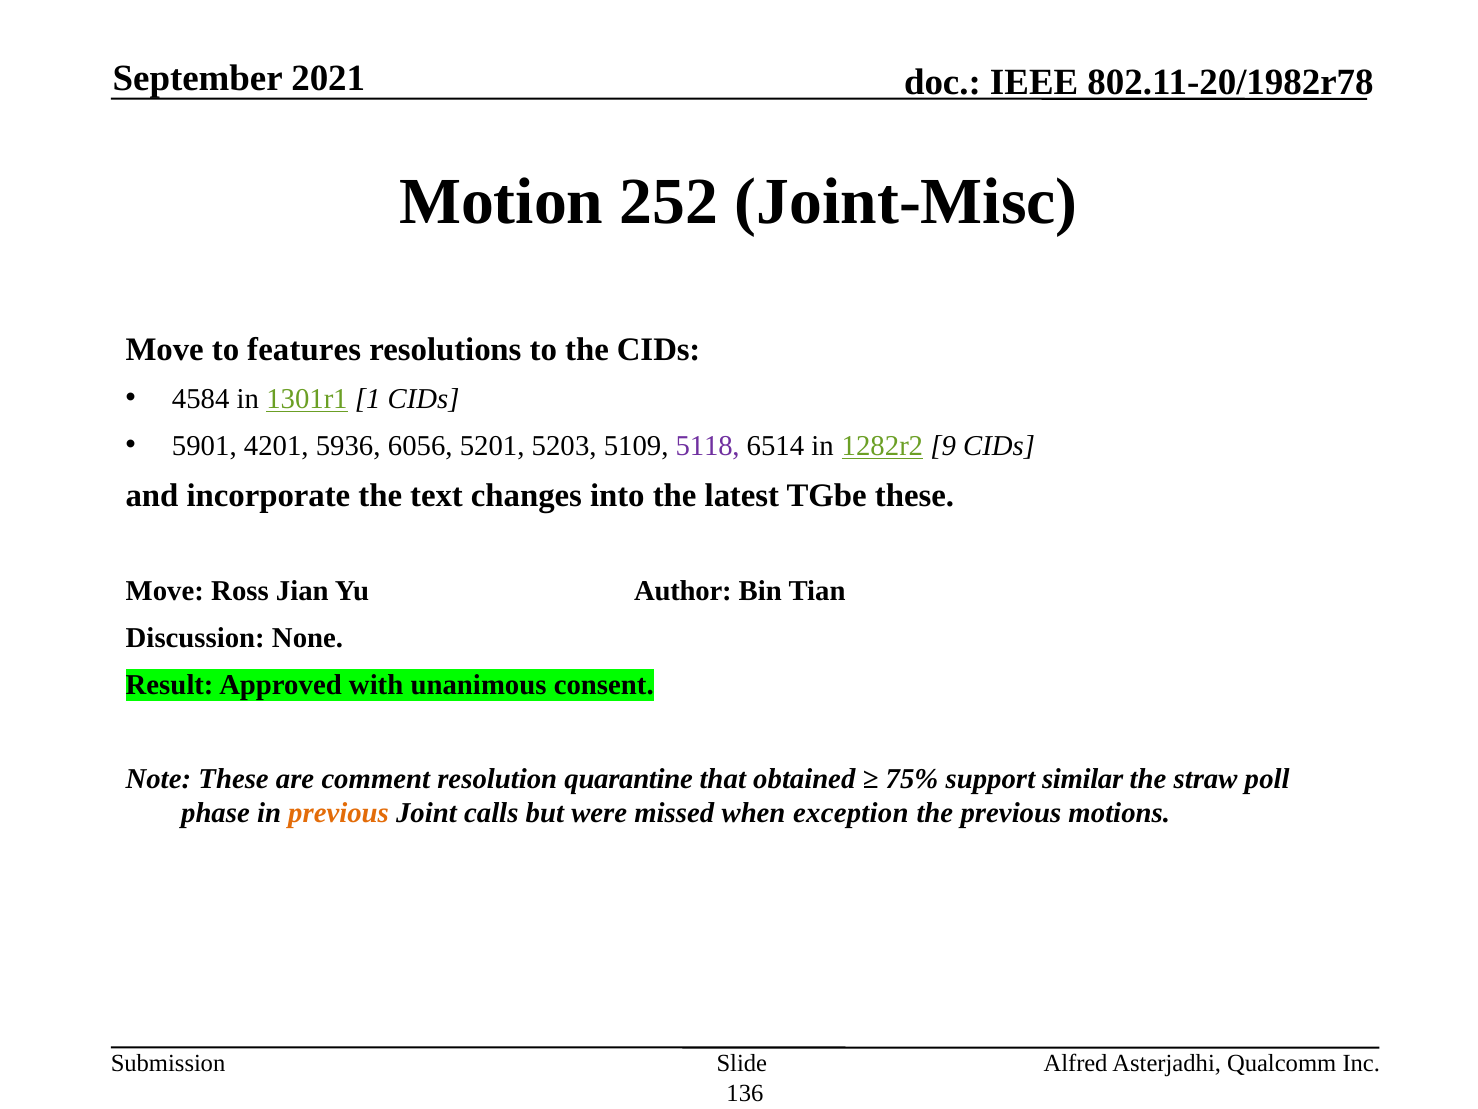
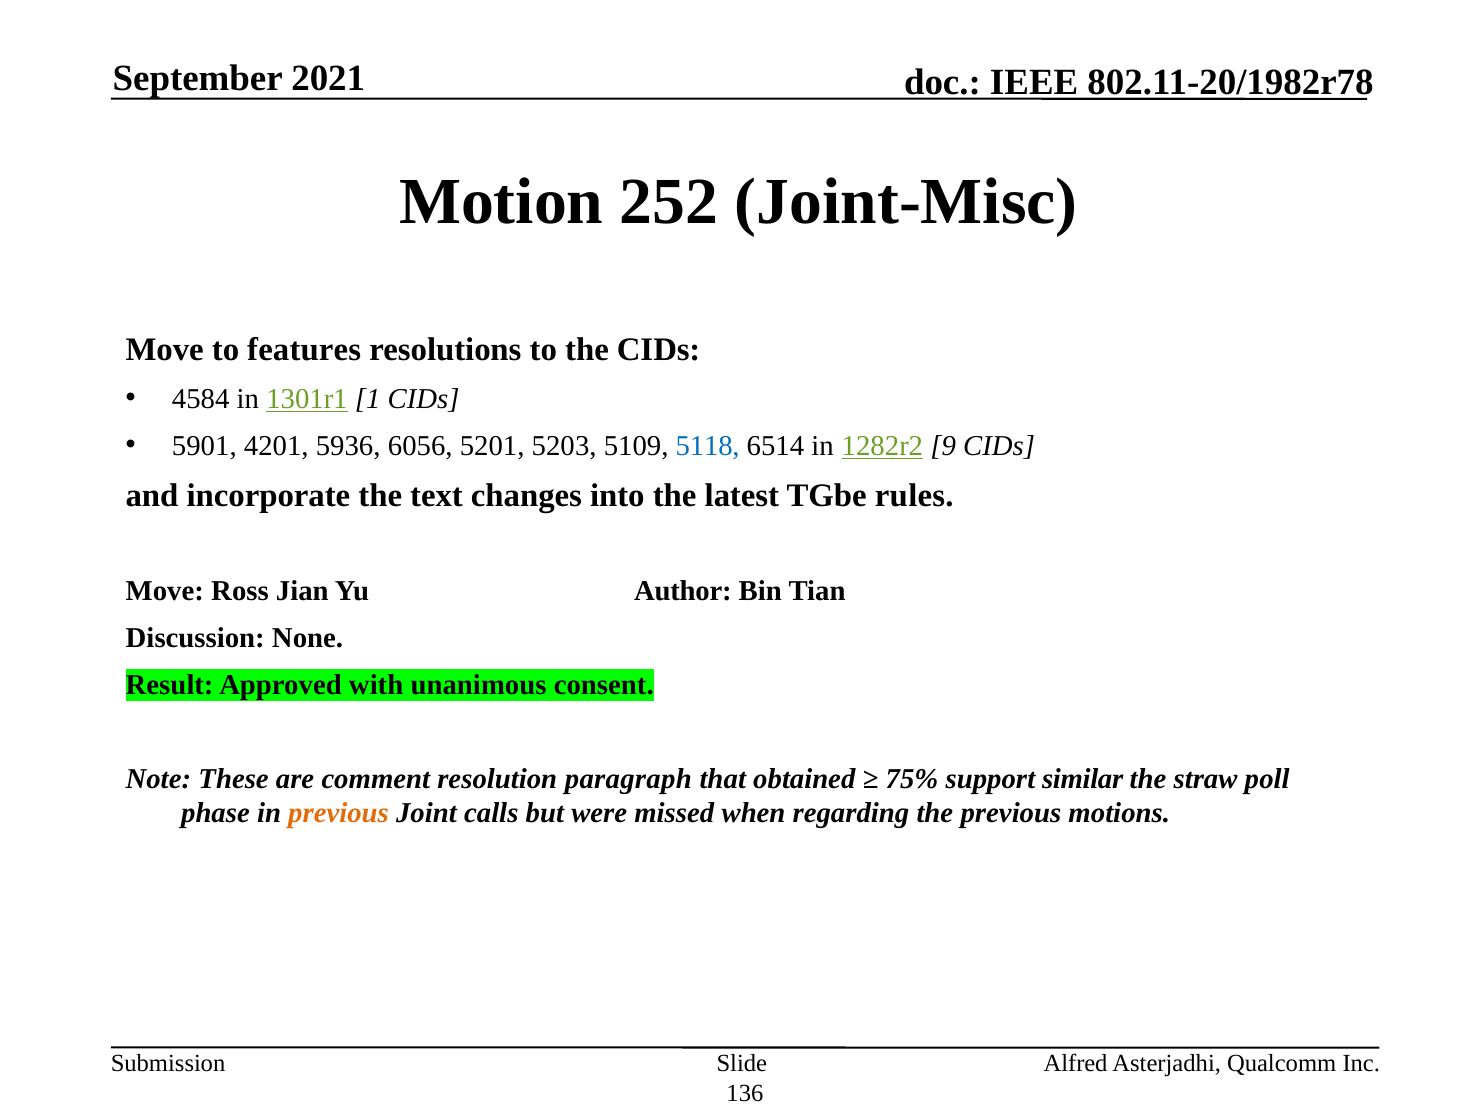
5118 colour: purple -> blue (708, 445)
TGbe these: these -> rules (914, 495)
quarantine: quarantine -> paragraph (628, 778)
exception: exception -> regarding (851, 813)
